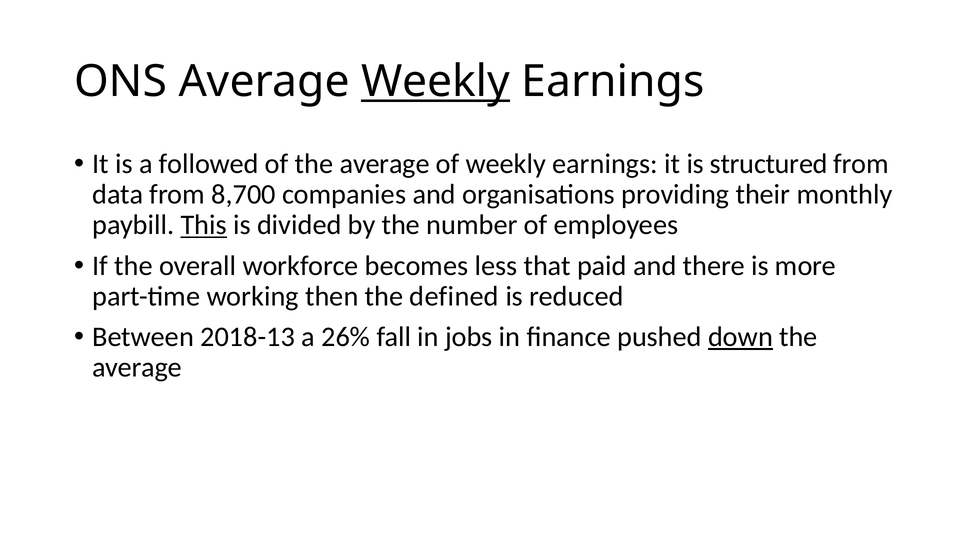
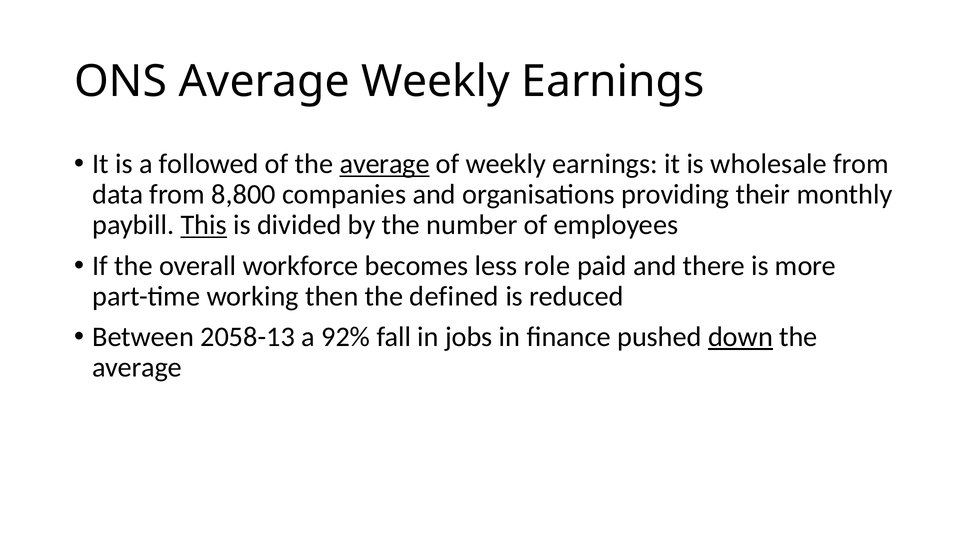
Weekly underline: present -> none (436, 82)
average underline: none -> present (385, 164)
structured: structured -> wholesale (769, 164)
8,700: 8,700 -> 8,800 (243, 195)
that: that -> role (547, 266)
2018-13: 2018-13 -> 2058-13 (248, 337)
26%: 26% -> 92% (346, 337)
